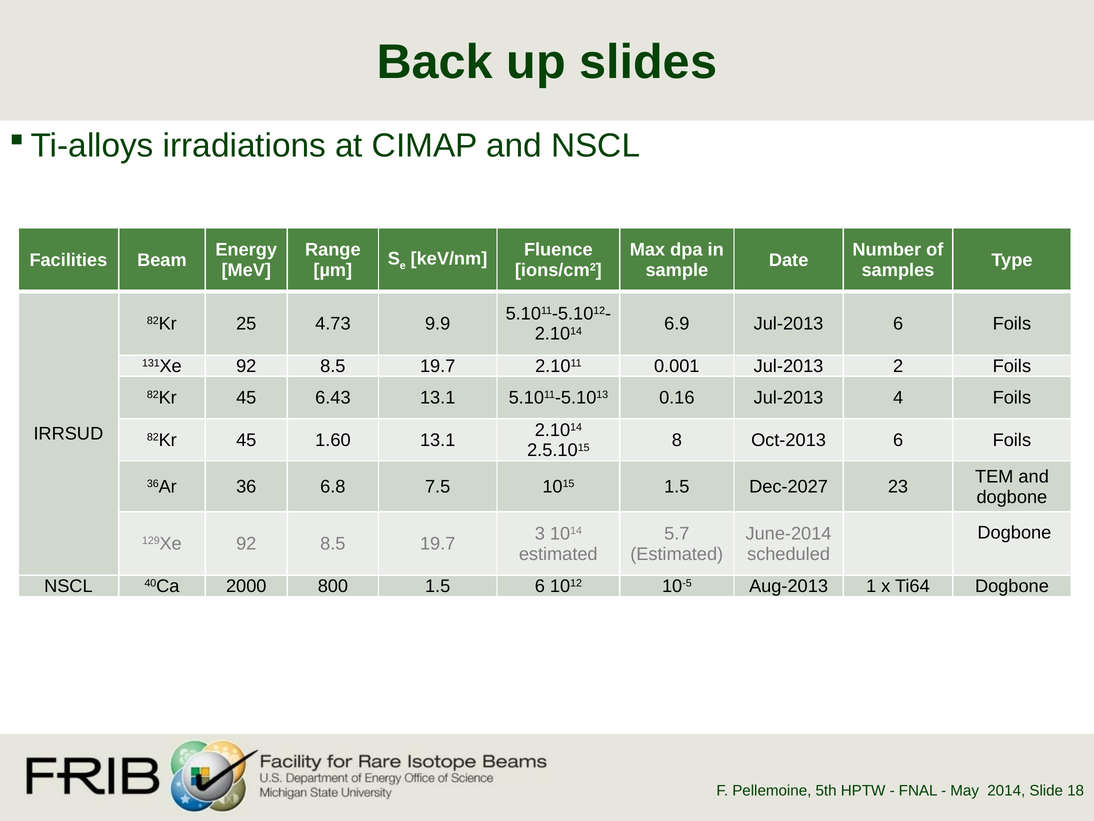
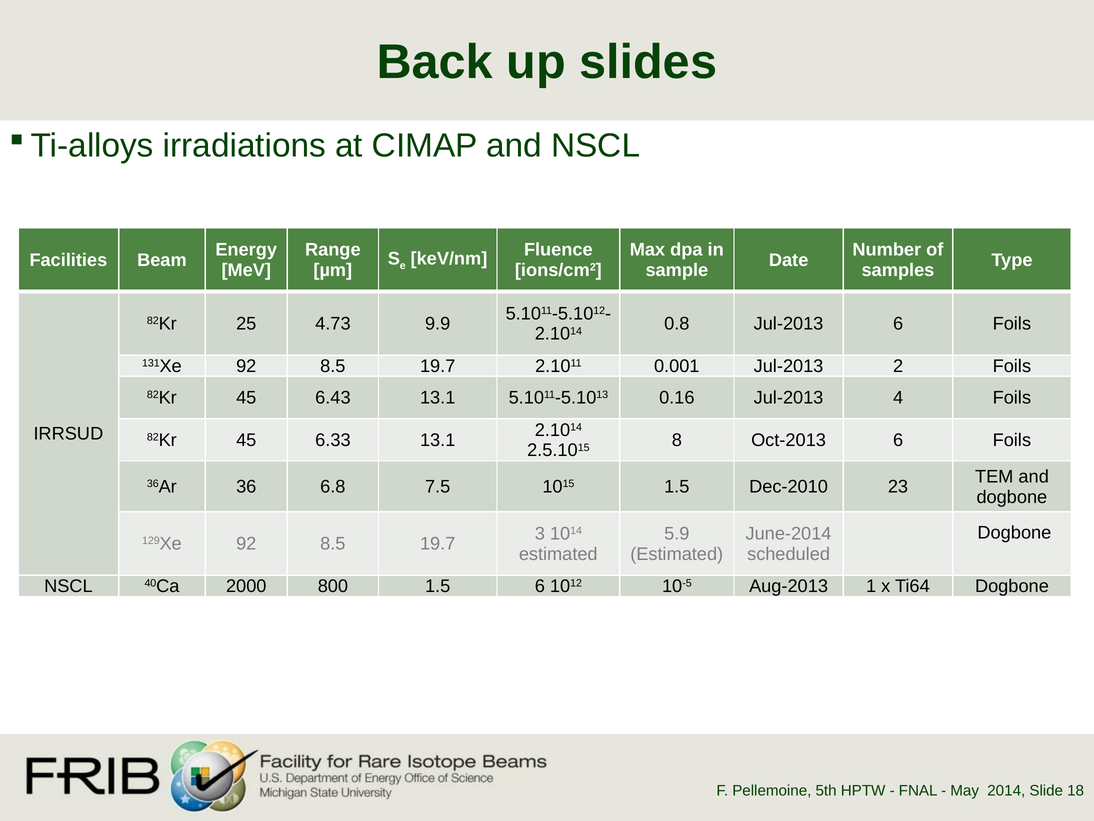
6.9: 6.9 -> 0.8 (677, 324)
1.60: 1.60 -> 6.33 (333, 440)
Dec-2027: Dec-2027 -> Dec-2010 (789, 487)
5.7: 5.7 -> 5.9 (677, 533)
